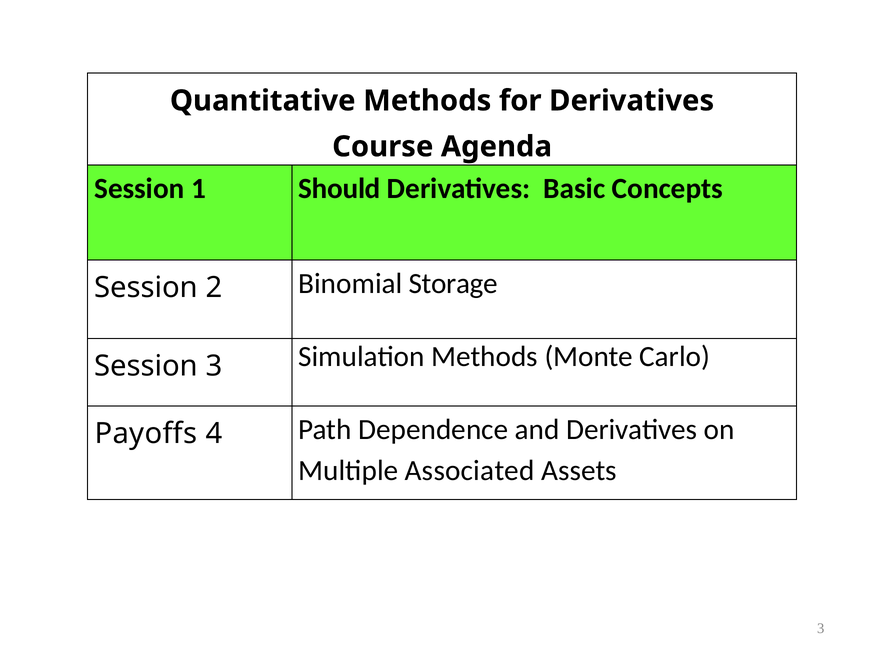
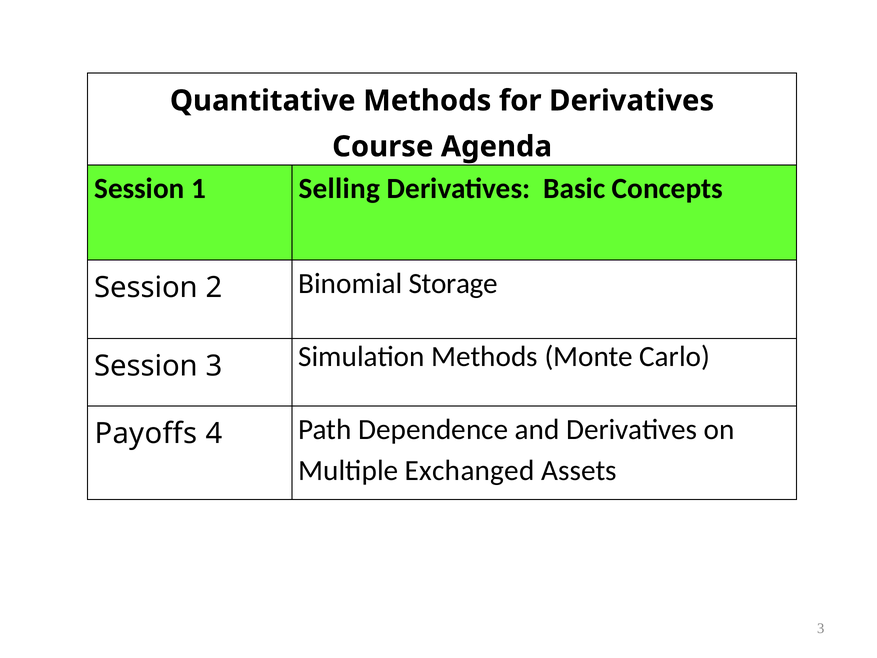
Should: Should -> Selling (339, 188)
Associated: Associated -> Exchanged (470, 470)
